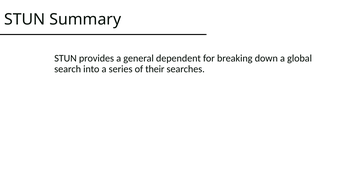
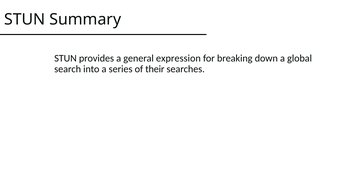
dependent: dependent -> expression (178, 58)
